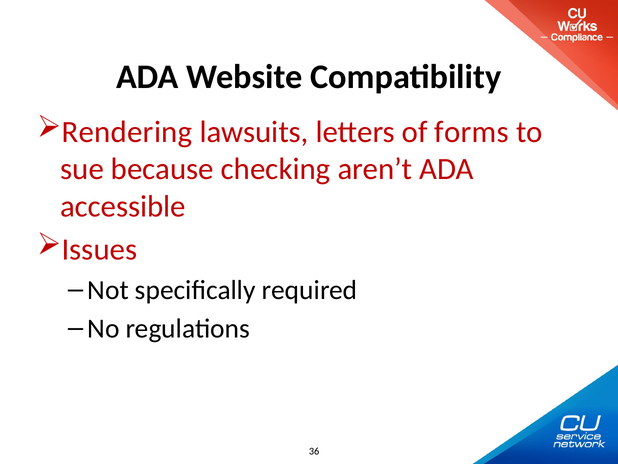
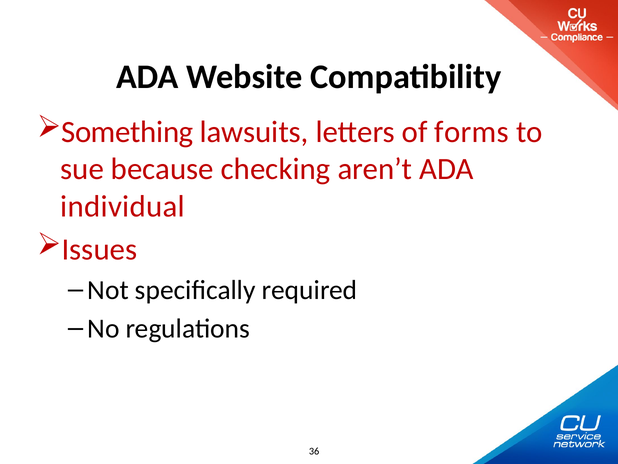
Rendering: Rendering -> Something (127, 132)
accessible: accessible -> individual (123, 206)
